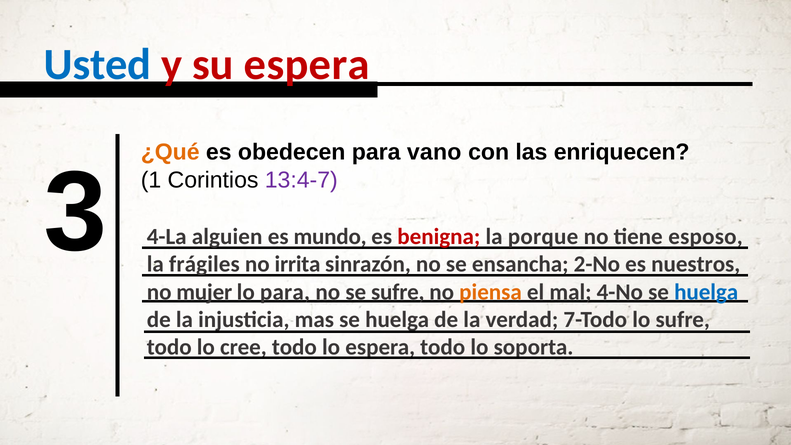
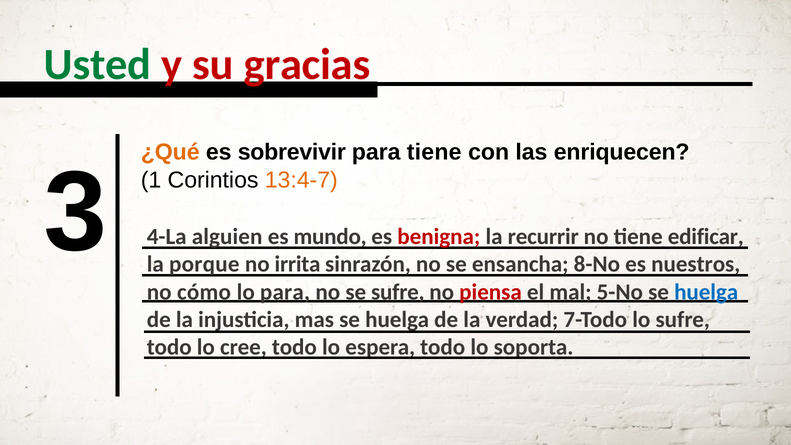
Usted colour: blue -> green (98, 65)
su espera: espera -> gracias (307, 65)
obedecen: obedecen -> sobrevivir (292, 152)
para vano: vano -> tiene (434, 152)
13:4-7 colour: purple -> orange (301, 180)
porque: porque -> recurrir (543, 236)
esposo: esposo -> edificar (706, 236)
frágiles: frágiles -> porque (204, 264)
2-No: 2-No -> 8-No (597, 264)
mujer: mujer -> cómo (204, 292)
piensa colour: orange -> red (491, 292)
4-No: 4-No -> 5-No (620, 292)
